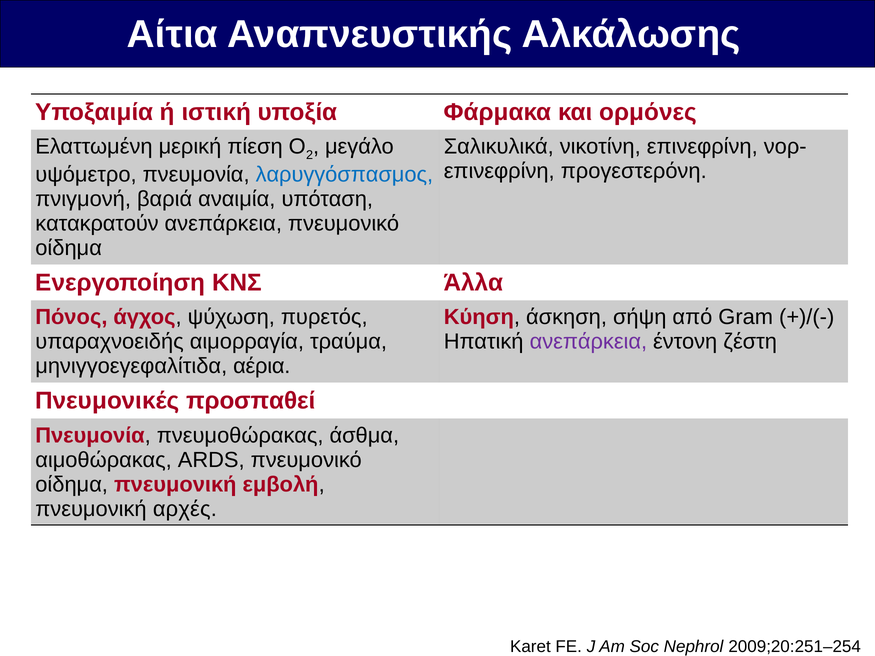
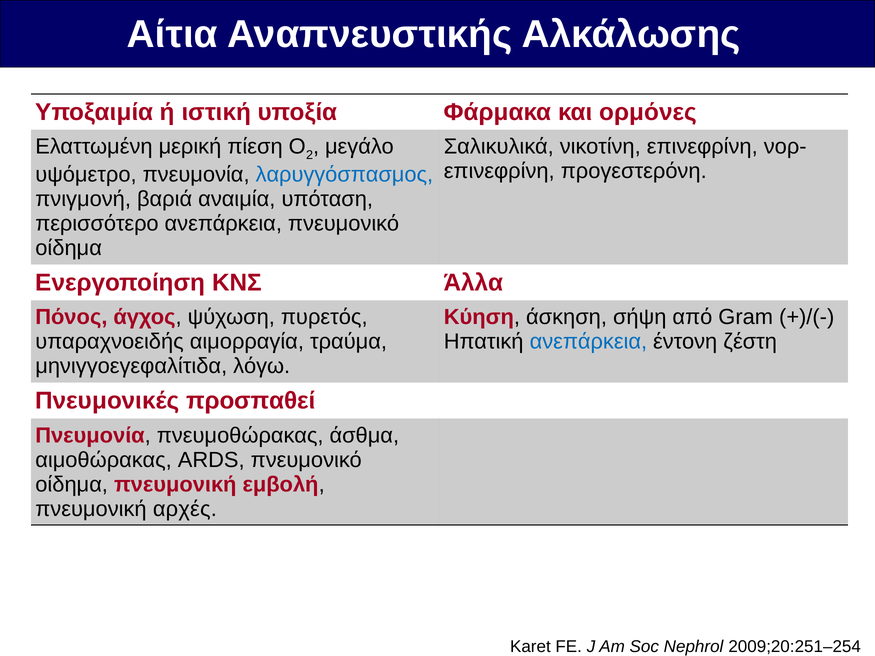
κατακρατούν: κατακρατούν -> περισσότερο (97, 224)
ανεπάρκεια colour: purple -> blue (588, 342)
αέρια: αέρια -> λόγω (262, 366)
